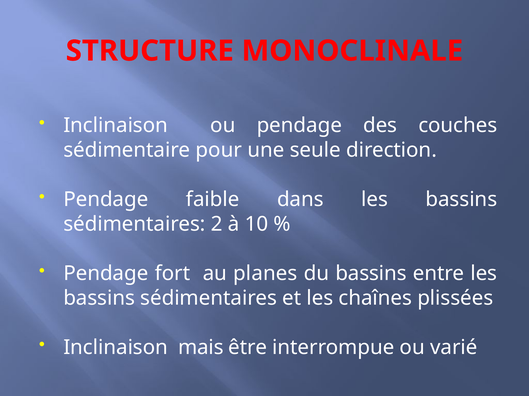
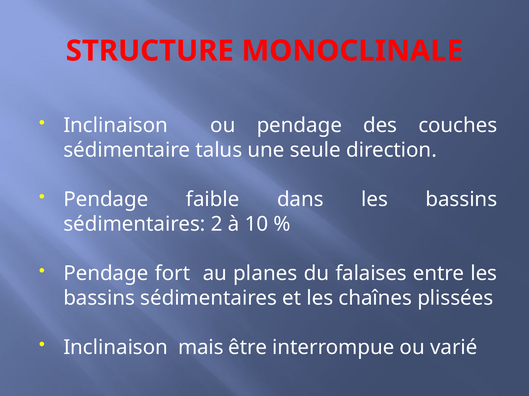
pour: pour -> talus (219, 150)
du bassins: bassins -> falaises (371, 274)
